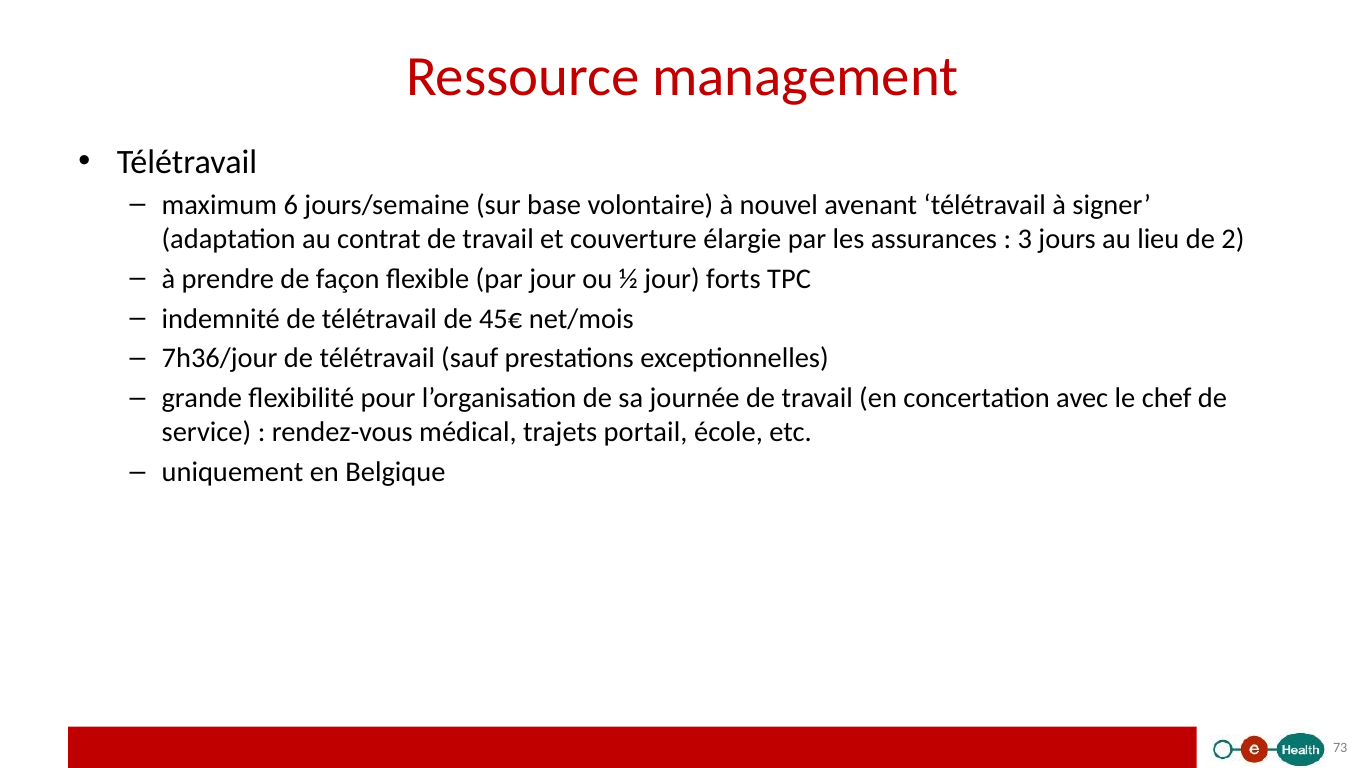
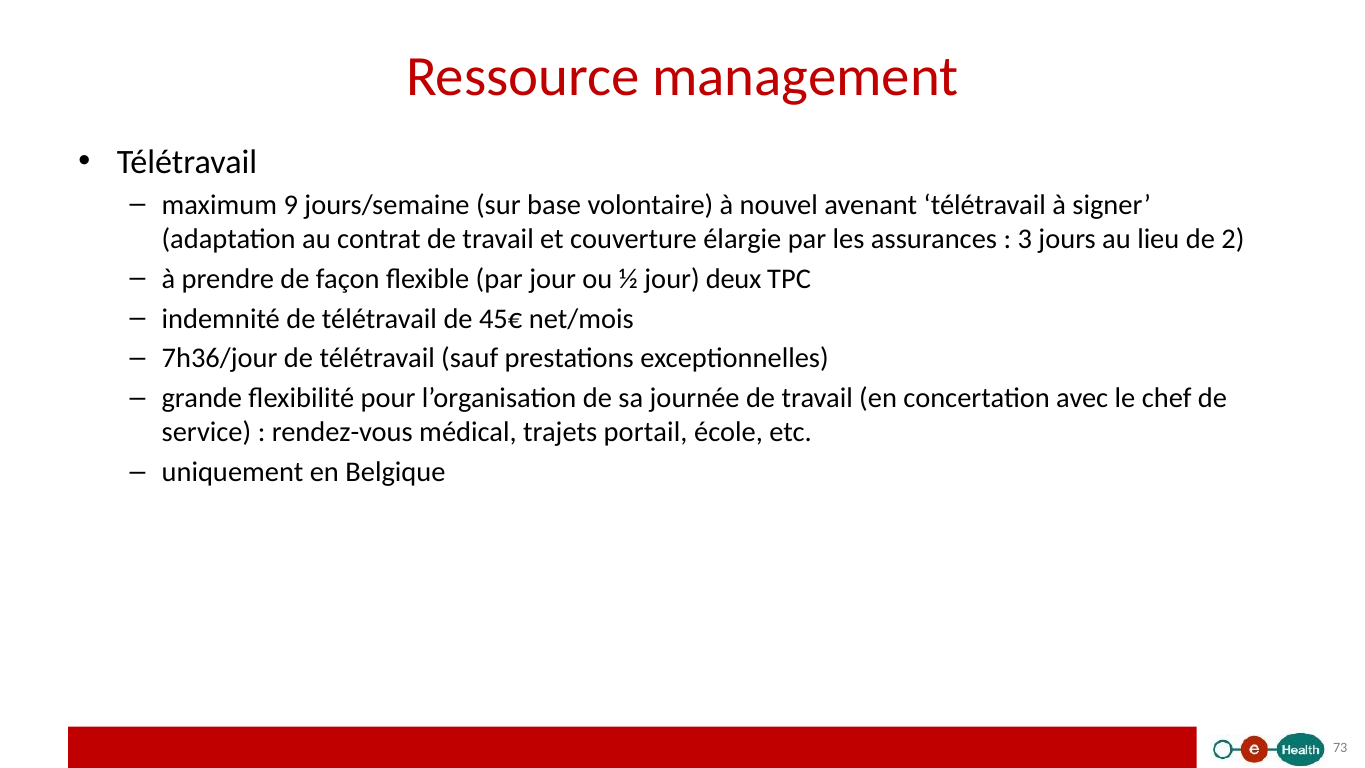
6: 6 -> 9 (291, 205)
forts: forts -> deux (734, 279)
